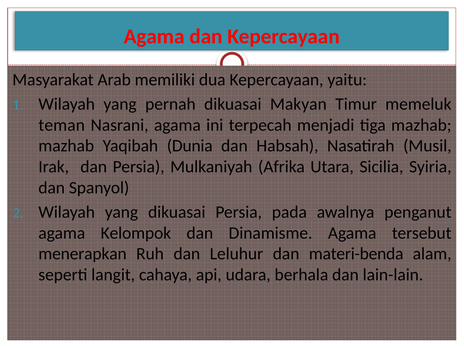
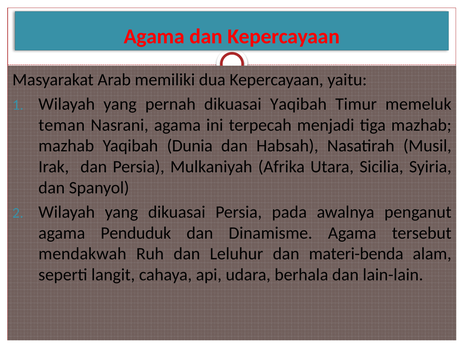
dikuasai Makyan: Makyan -> Yaqibah (298, 104)
Kelompok: Kelompok -> Penduduk (136, 233)
menerapkan: menerapkan -> mendakwah (82, 254)
